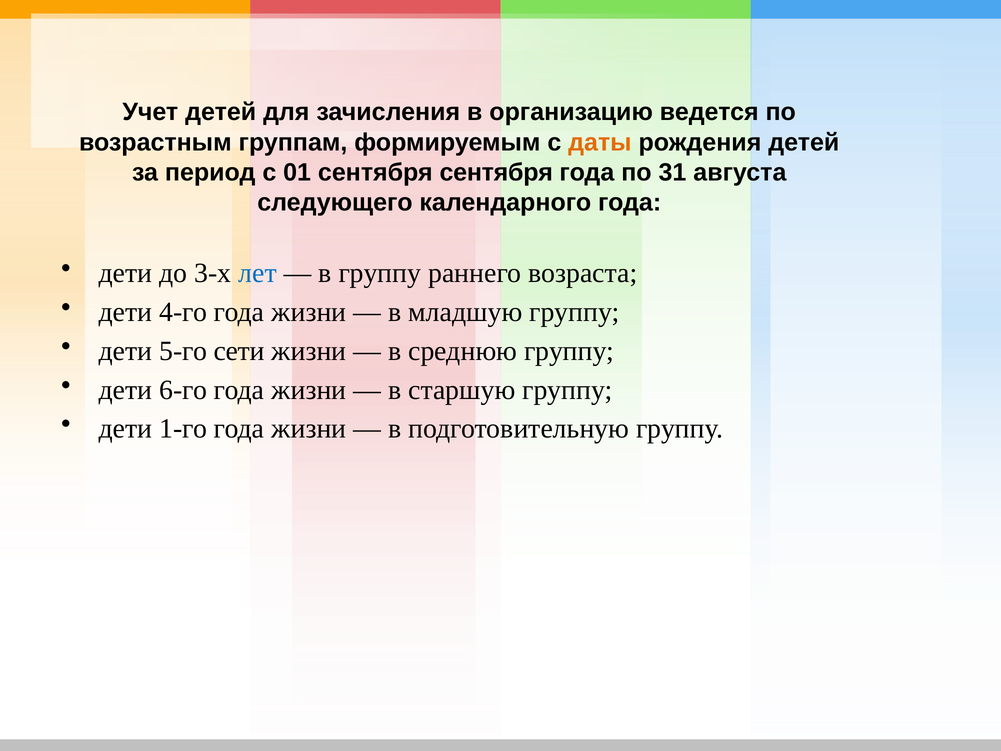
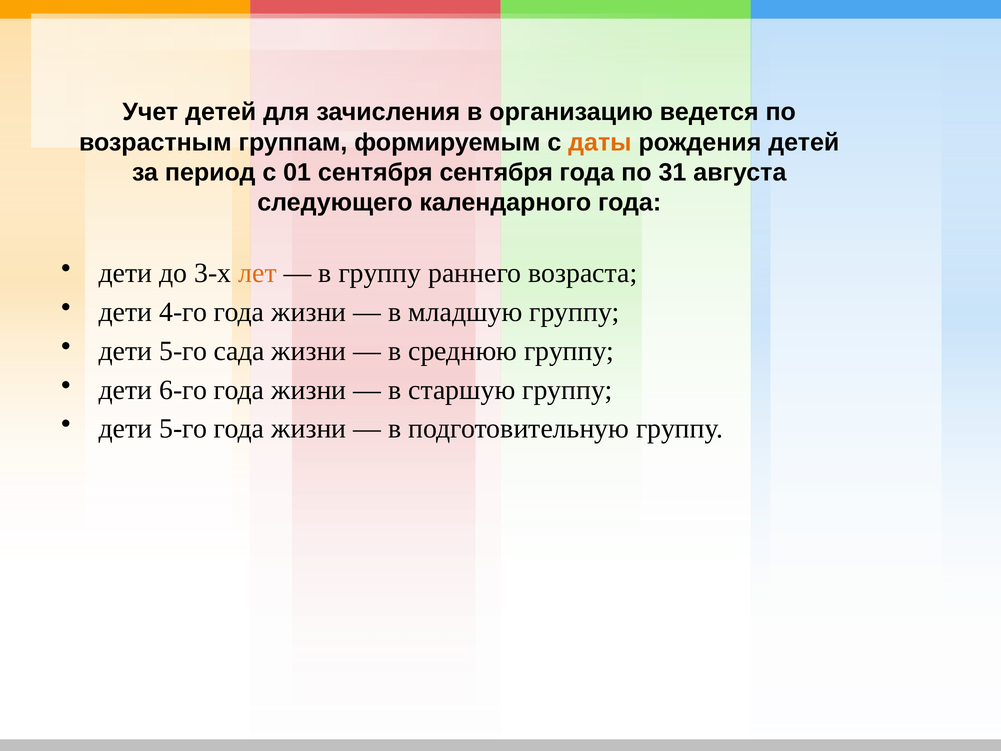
лет colour: blue -> orange (257, 273)
сети: сети -> сада (239, 351)
1-го: 1-го -> 5-го (183, 429)
